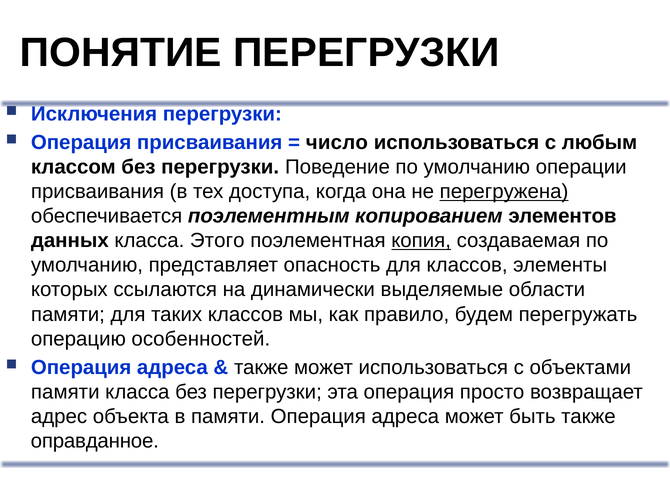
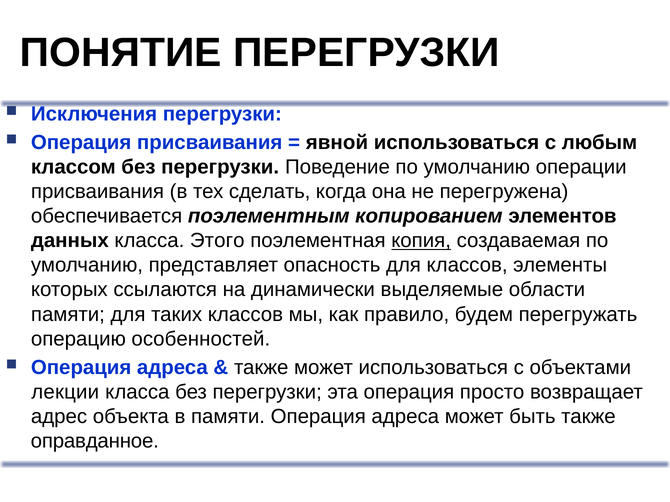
число: число -> явной (337, 143)
доступа: доступа -> сделать (270, 192)
перегружена underline: present -> none (504, 192)
памяти: памяти -> лекции (65, 392)
